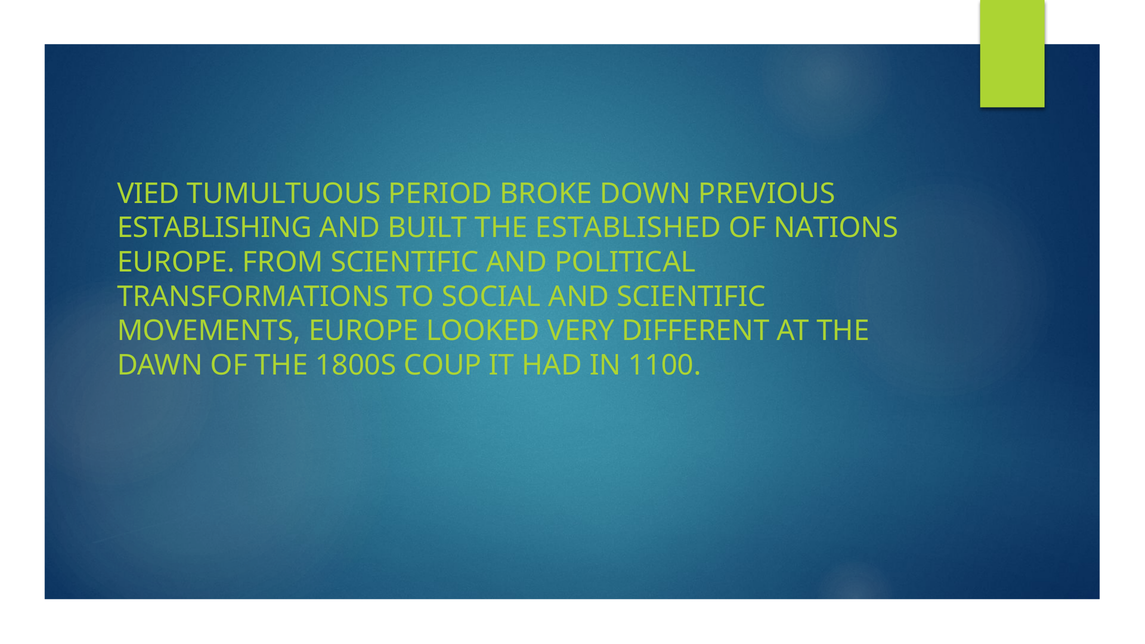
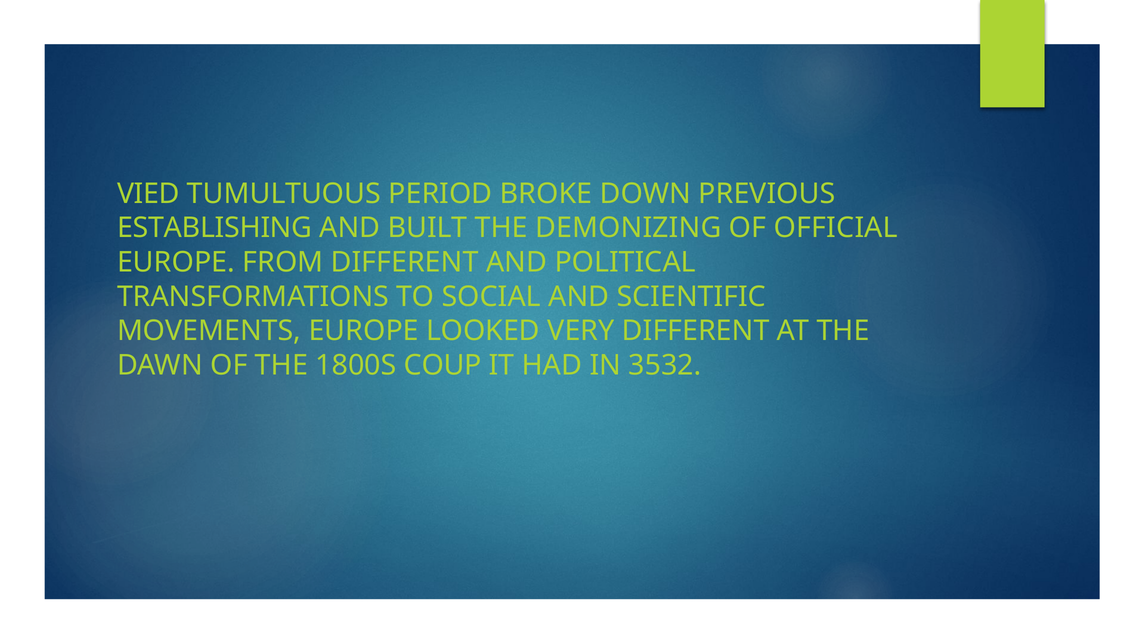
ESTABLISHED: ESTABLISHED -> DEMONIZING (628, 228)
NATIONS: NATIONS -> OFFICIAL (836, 228)
FROM SCIENTIFIC: SCIENTIFIC -> DIFFERENT (405, 262)
1100: 1100 -> 3532 (665, 365)
